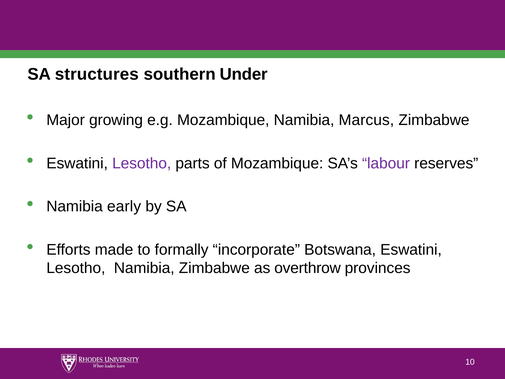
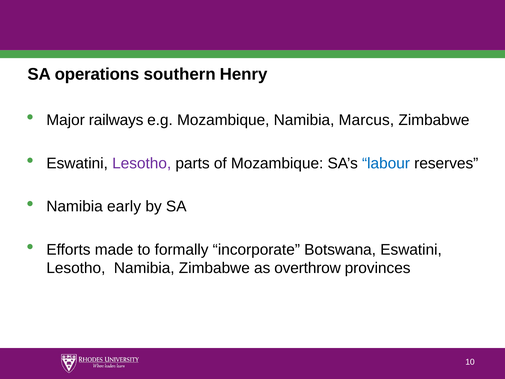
structures: structures -> operations (97, 74)
Under: Under -> Henry (244, 74)
growing: growing -> railways (116, 120)
labour colour: purple -> blue (386, 163)
